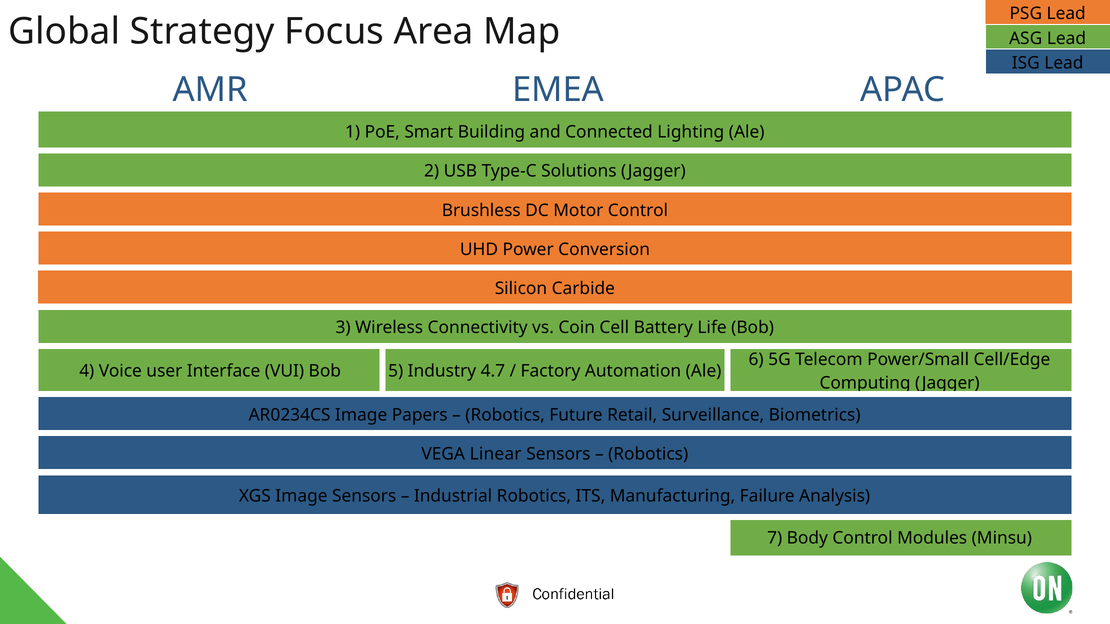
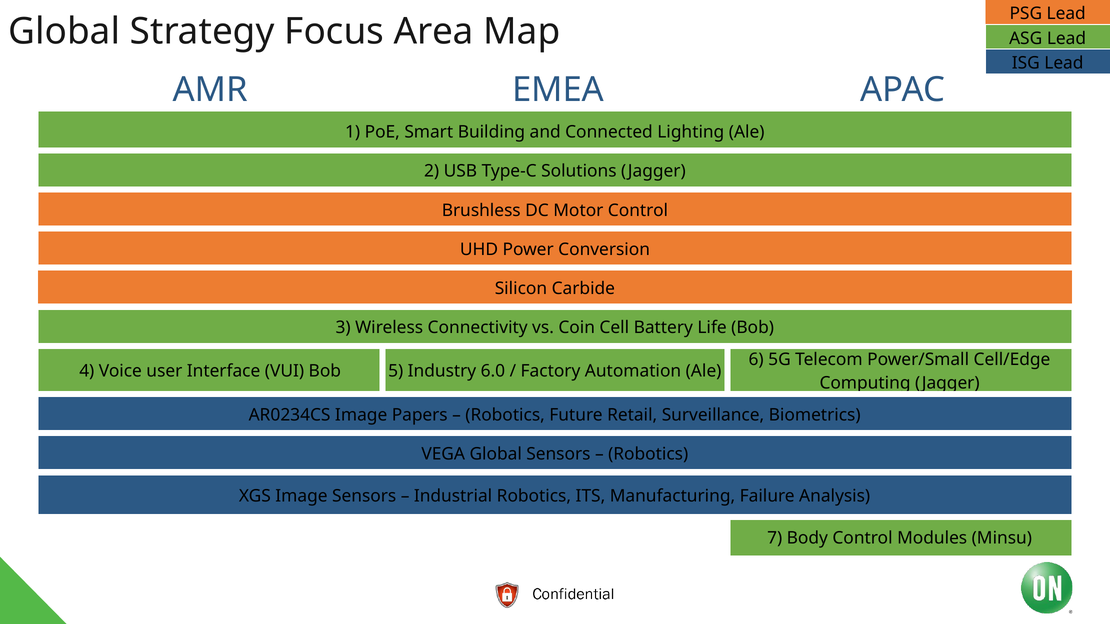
4.7: 4.7 -> 6.0 (493, 371)
VEGA Linear: Linear -> Global (496, 454)
